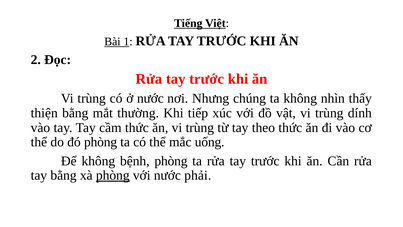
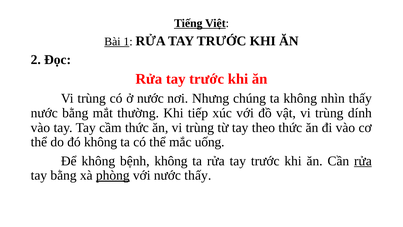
thiện: thiện -> nước (44, 113)
đó phòng: phòng -> không (101, 142)
bệnh phòng: phòng -> không (171, 161)
rửa underline: none -> present (363, 161)
nước phải: phải -> thấy (198, 175)
